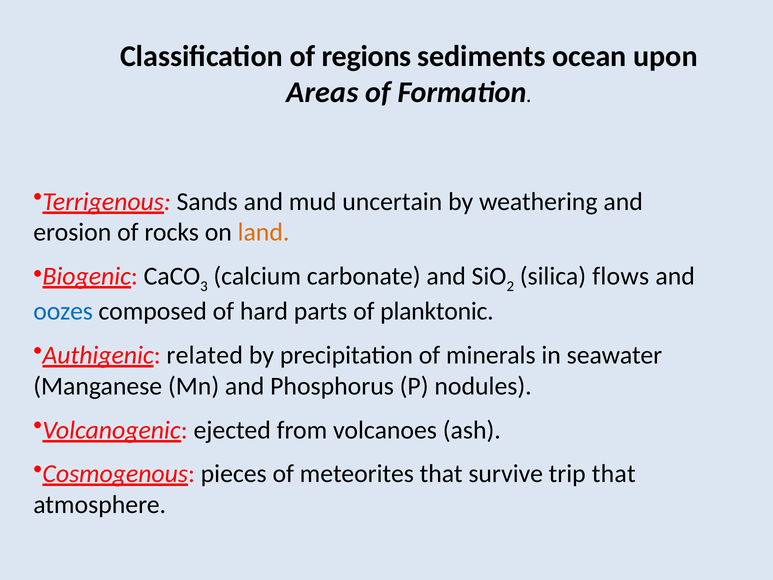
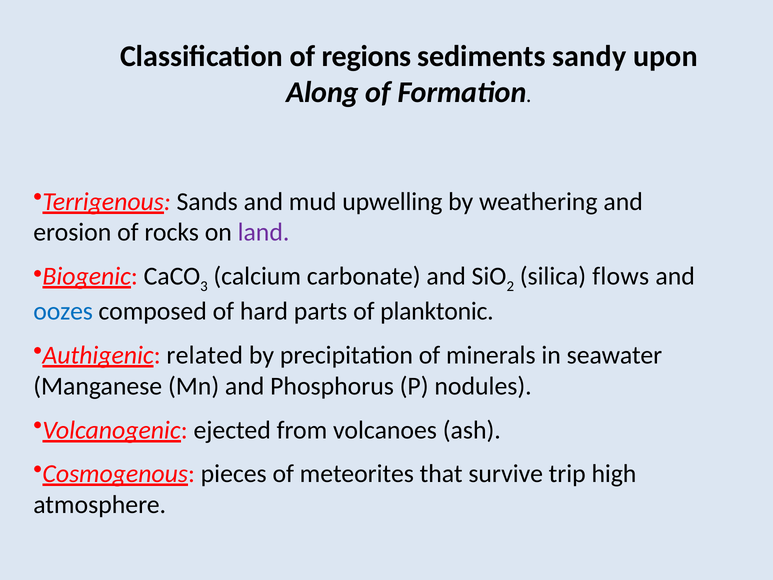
ocean: ocean -> sandy (589, 56)
Areas: Areas -> Along (322, 92)
uncertain: uncertain -> upwelling (392, 201)
land colour: orange -> purple (264, 232)
trip that: that -> high (614, 474)
